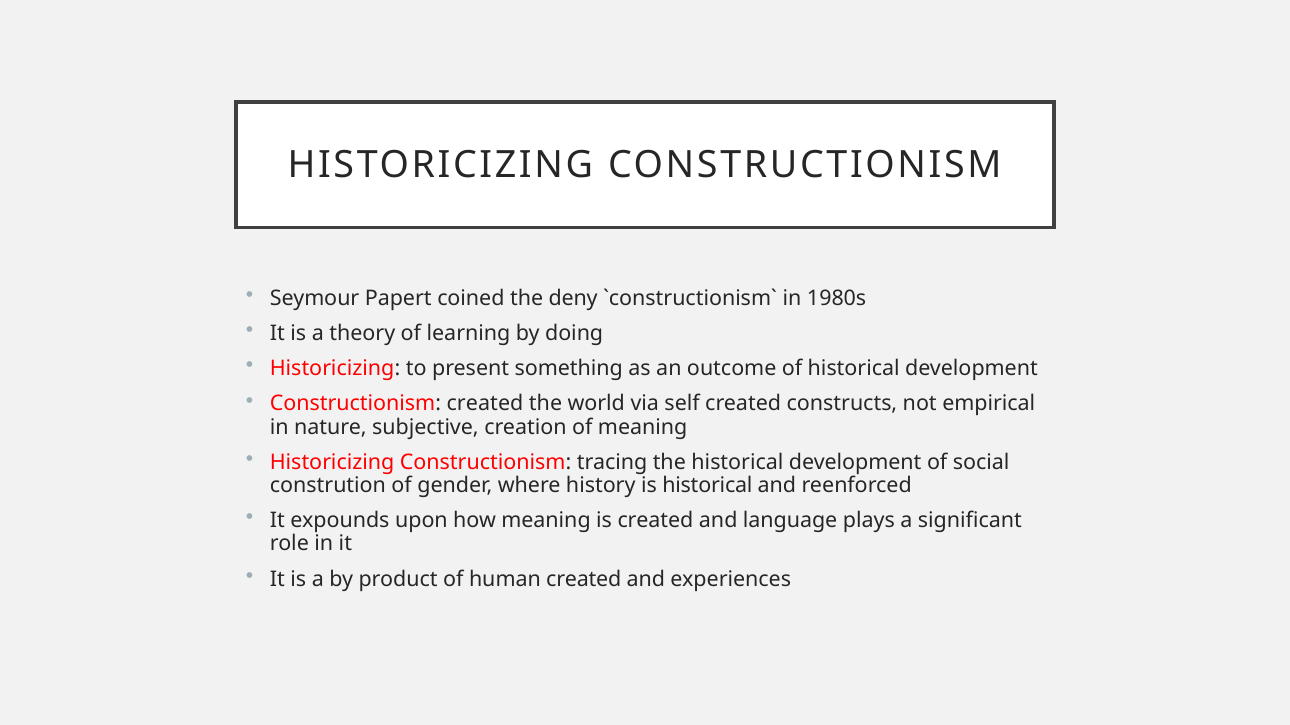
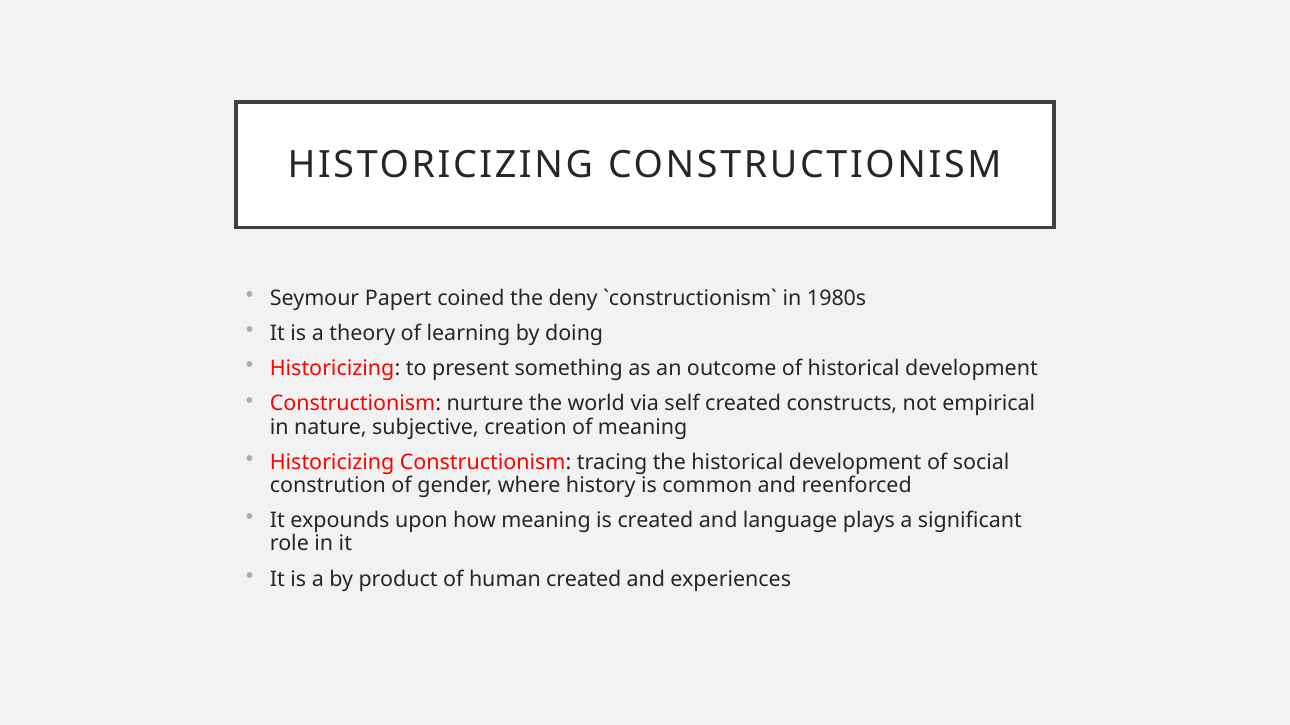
Constructionism created: created -> nurture (485, 404)
is historical: historical -> common (707, 486)
